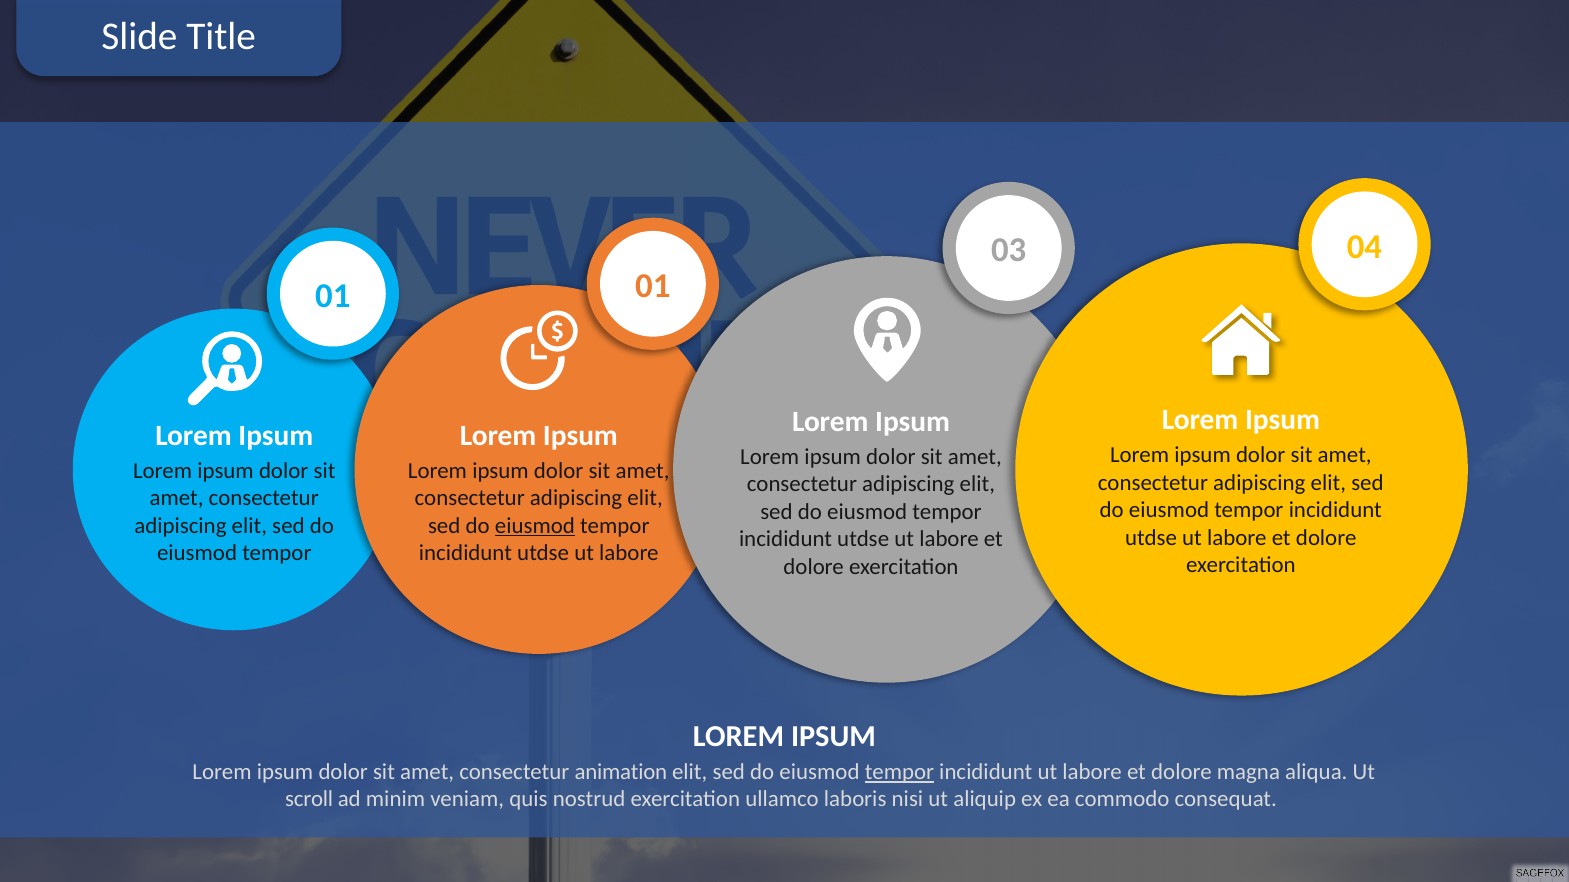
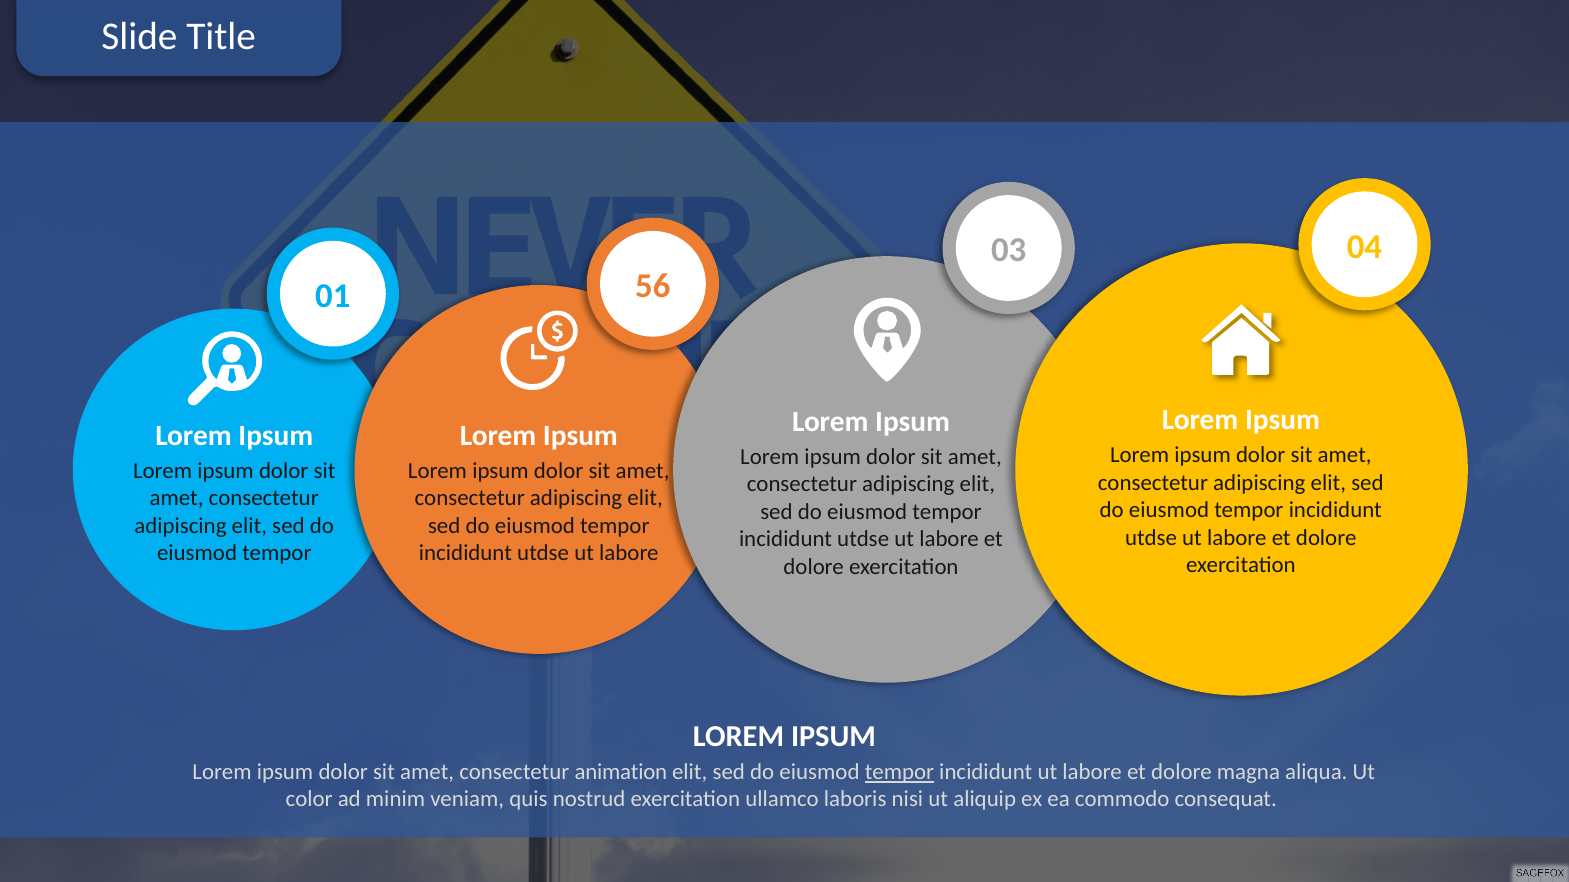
01 01: 01 -> 56 (653, 286)
eiusmod underline: present -> none (535, 526)
scroll: scroll -> color (309, 800)
